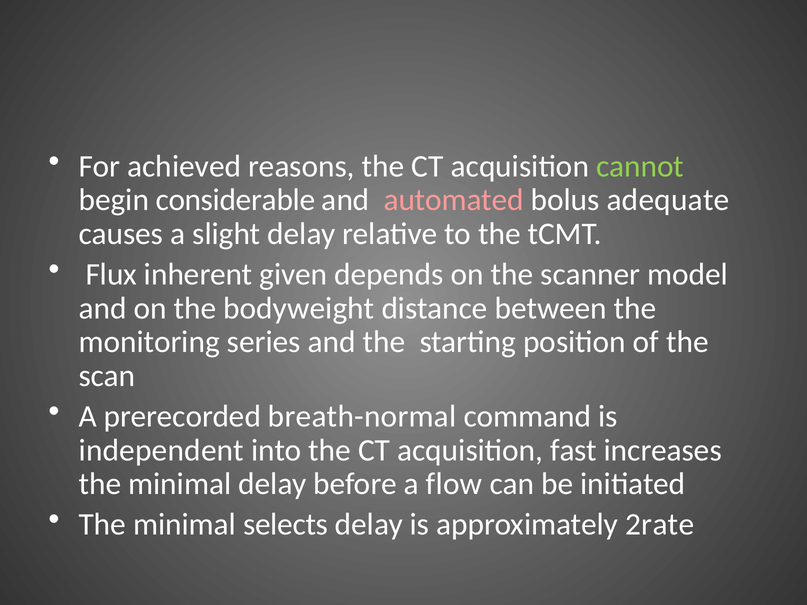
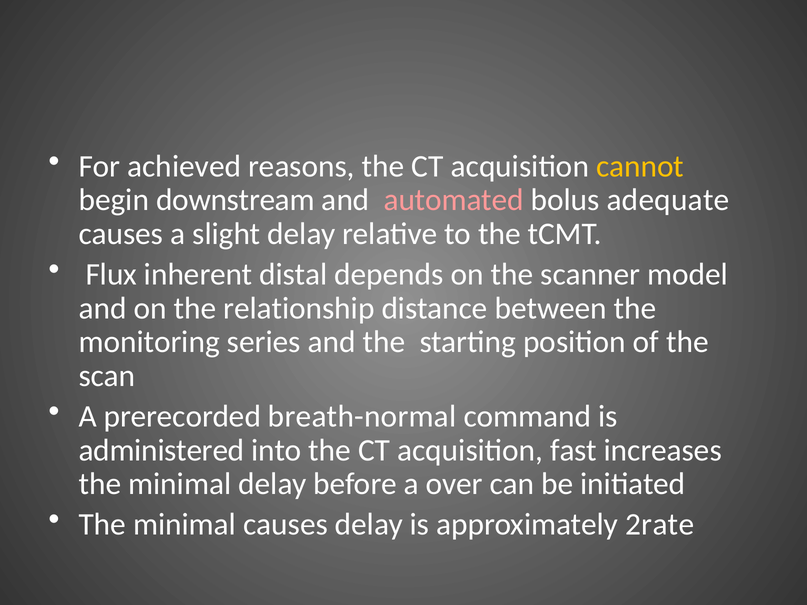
cannot colour: light green -> yellow (640, 166)
considerable: considerable -> downstream (235, 200)
given: given -> distal (293, 274)
bodyweight: bodyweight -> relationship (299, 308)
independent: independent -> administered (162, 450)
flow: flow -> over (454, 484)
minimal selects: selects -> causes (285, 525)
